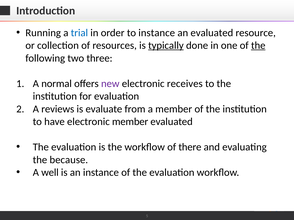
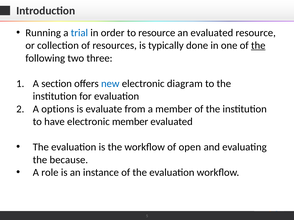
to instance: instance -> resource (157, 33)
typically underline: present -> none (166, 46)
normal: normal -> section (57, 84)
new colour: purple -> blue (110, 84)
receives: receives -> diagram (185, 84)
reviews: reviews -> options (58, 109)
there: there -> open (190, 147)
well: well -> role (50, 173)
